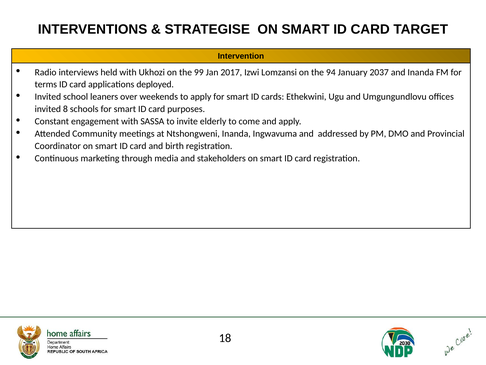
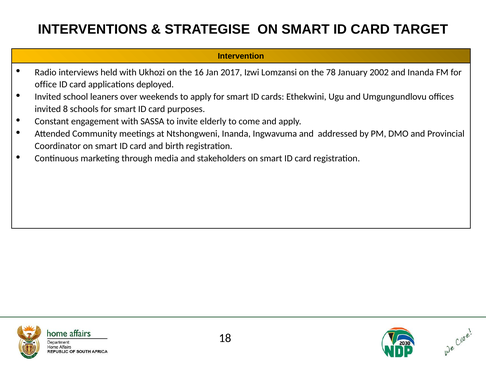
99: 99 -> 16 (199, 72)
94: 94 -> 78 (331, 72)
2037: 2037 -> 2002 (379, 72)
terms: terms -> office (46, 84)
